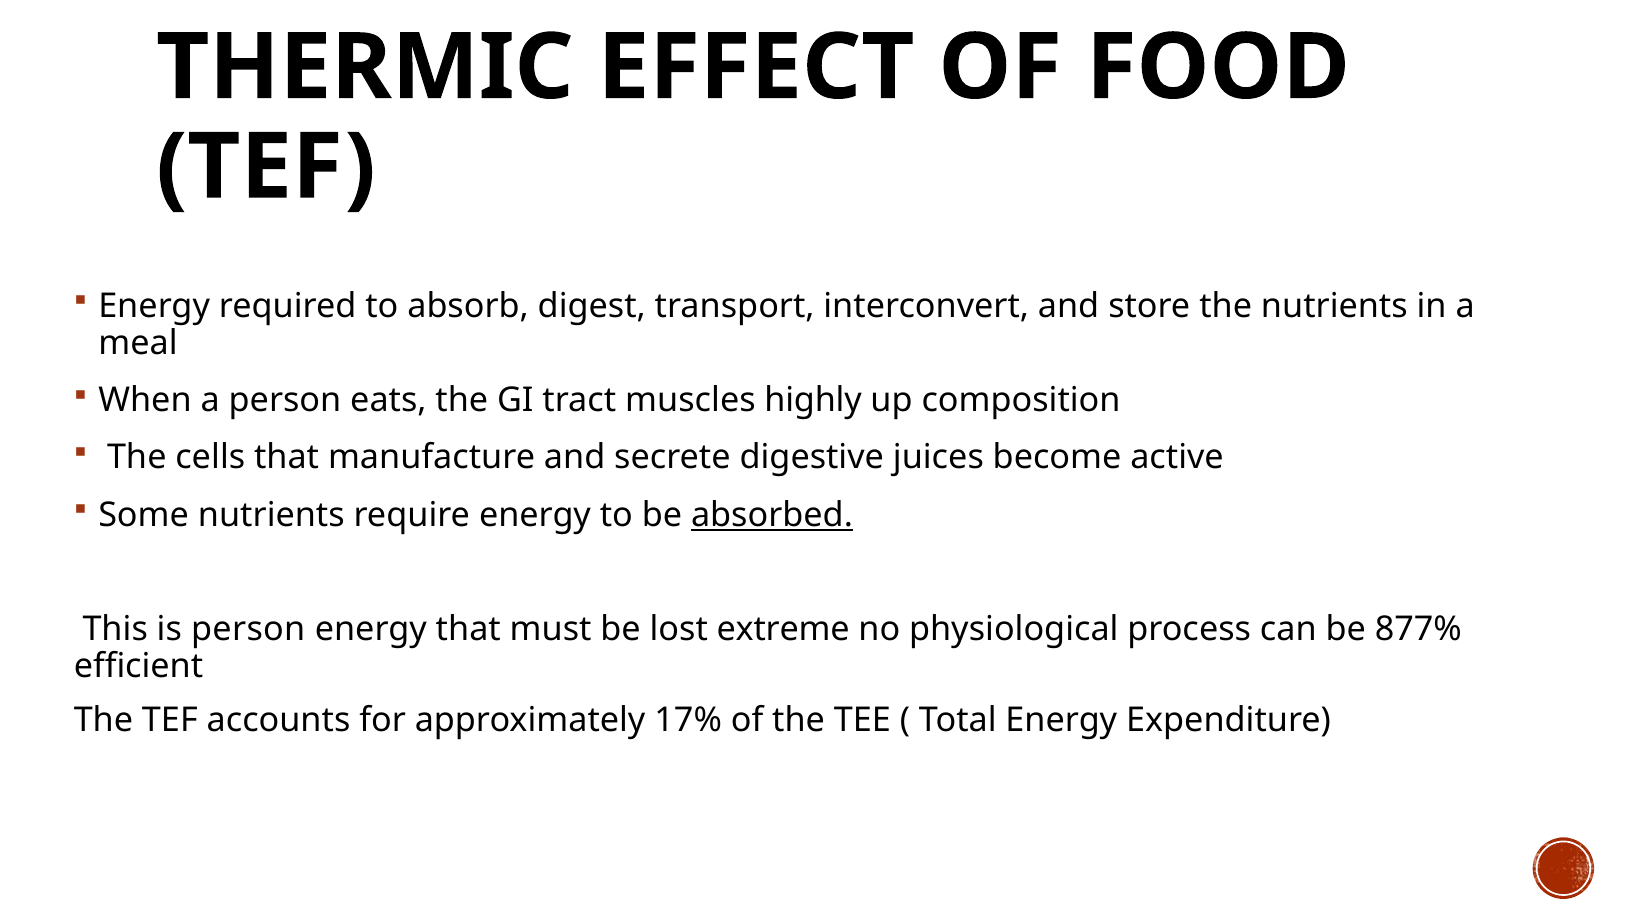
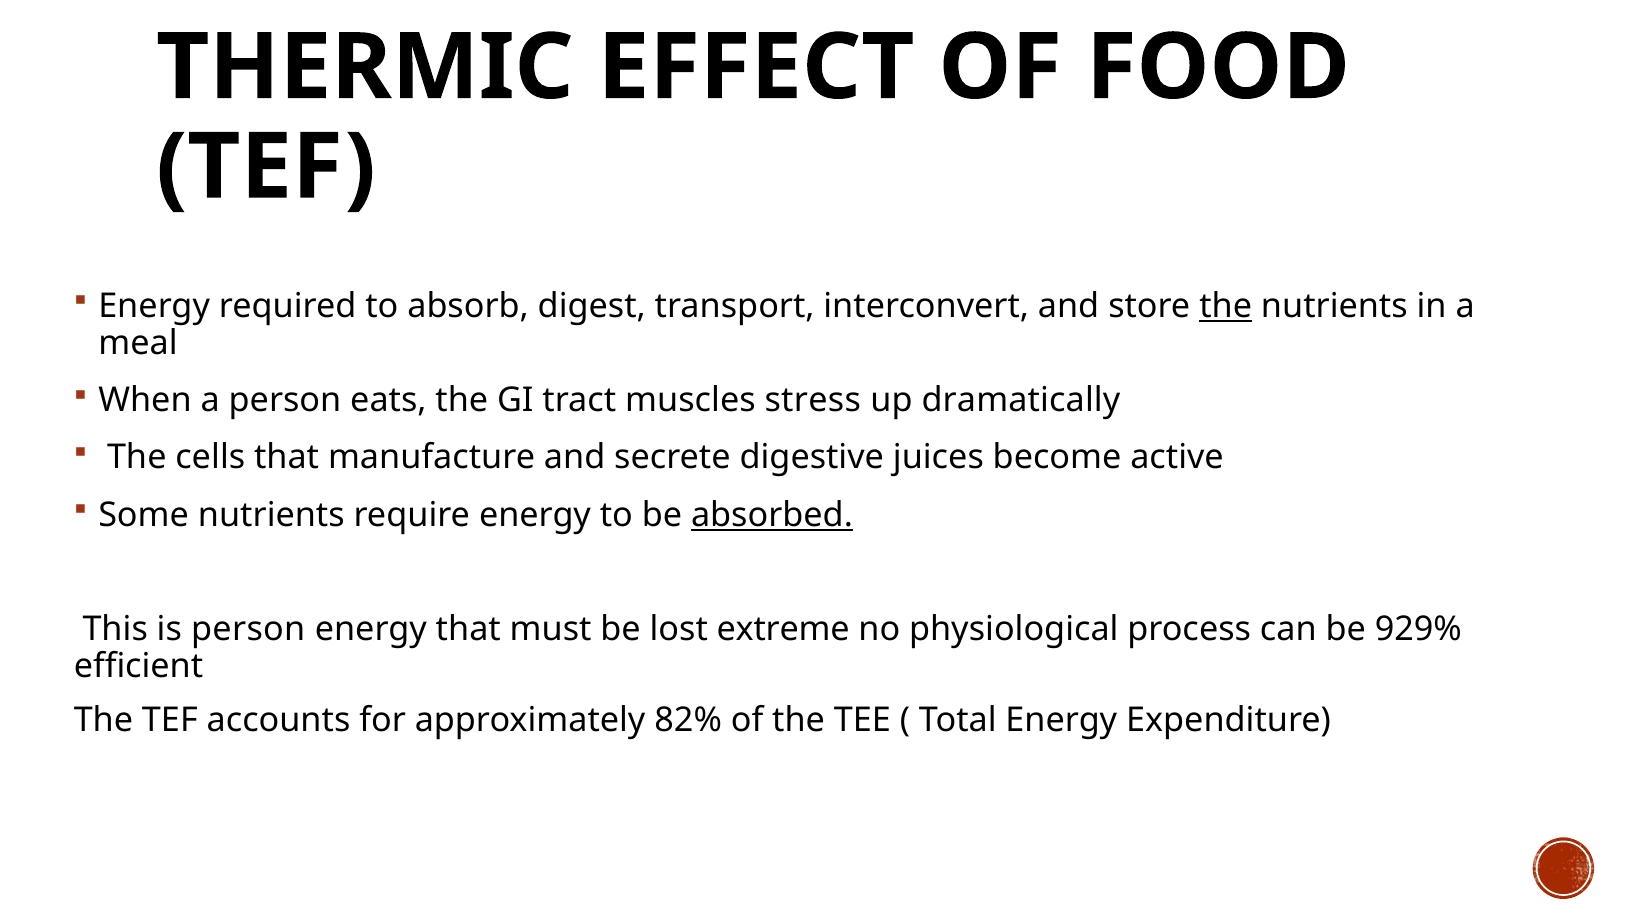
the underline: none -> present (1226, 306)
highly: highly -> stress (813, 400)
composition: composition -> dramatically (1021, 400)
877%: 877% -> 929% (1418, 630)
17%: 17% -> 82% (688, 720)
